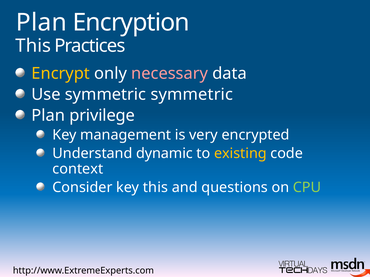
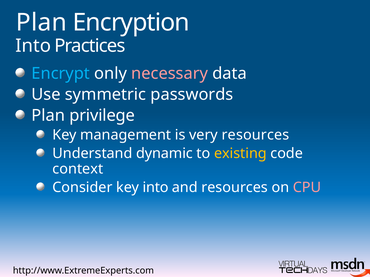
This: This -> Into (33, 46)
Encrypt colour: yellow -> light blue (61, 74)
symmetric symmetric: symmetric -> passwords (192, 95)
very encrypted: encrypted -> resources (255, 135)
key this: this -> into (156, 188)
and questions: questions -> resources (235, 188)
CPU colour: light green -> pink (307, 188)
